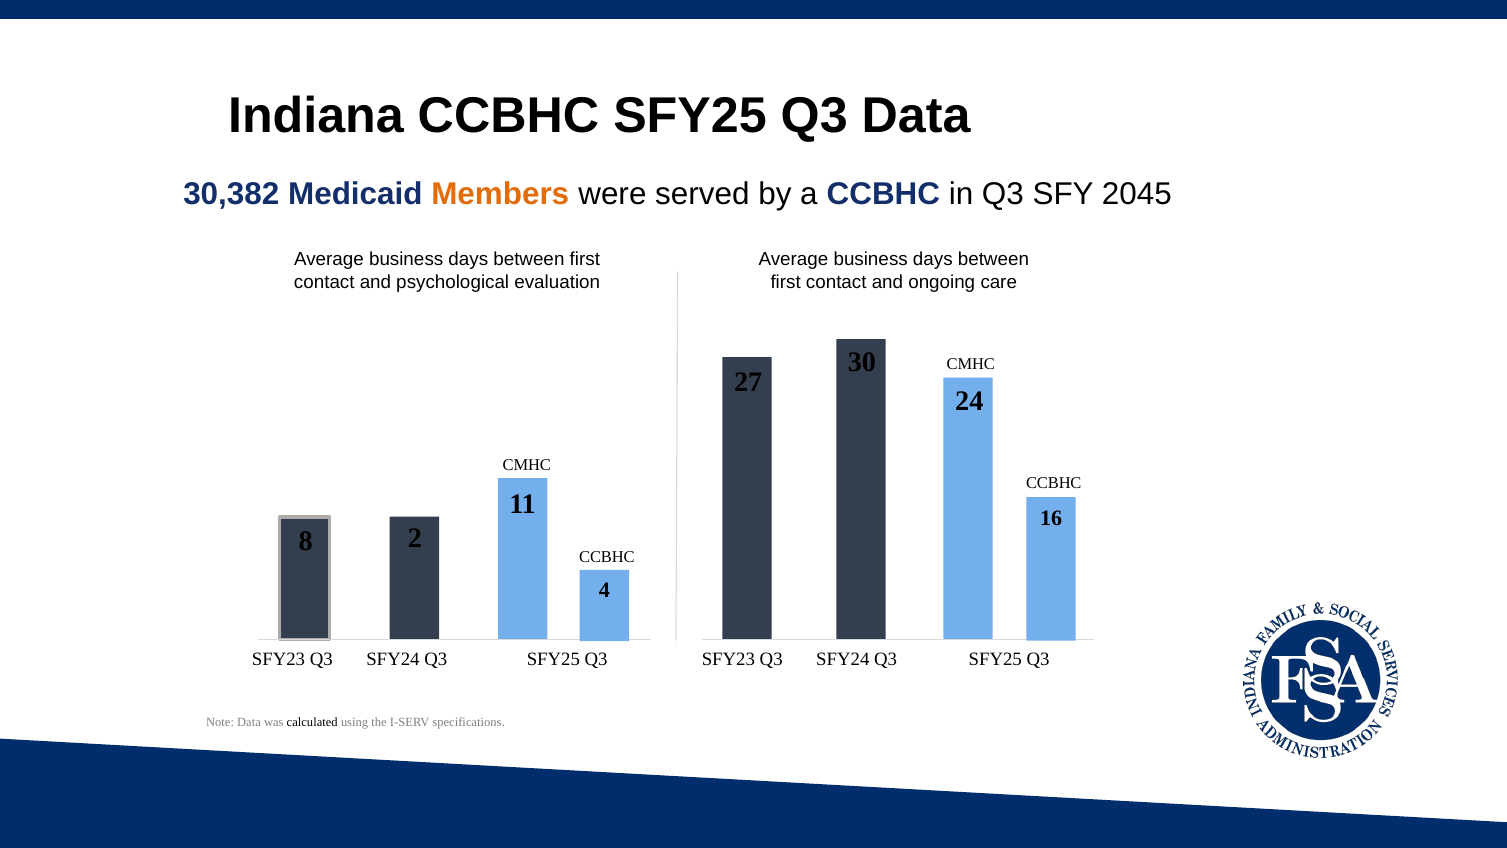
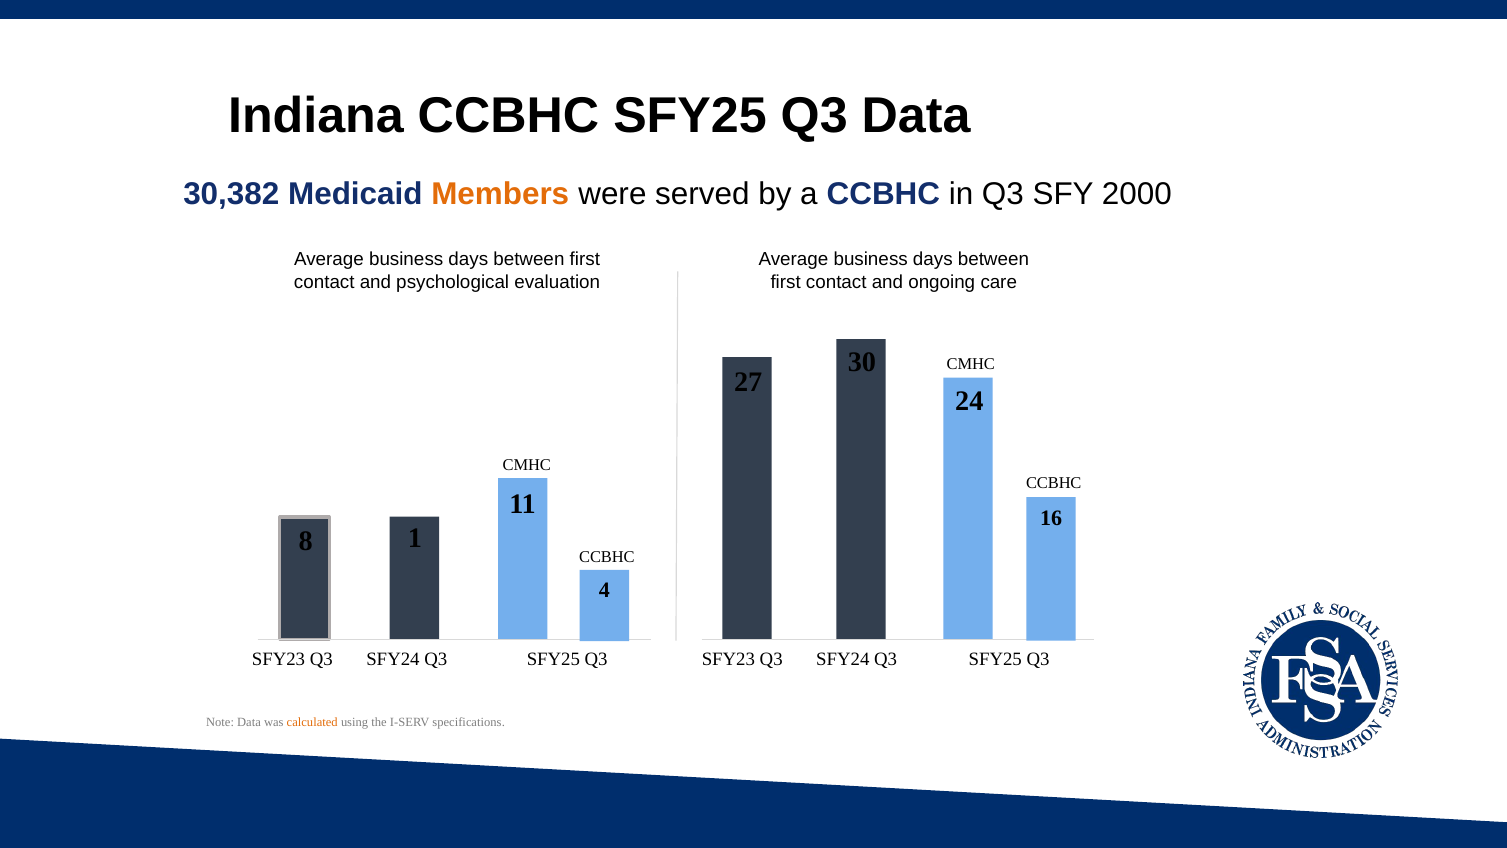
2045: 2045 -> 2000 (1137, 195)
2: 2 -> 1 (415, 538)
calculated colour: black -> orange (312, 722)
